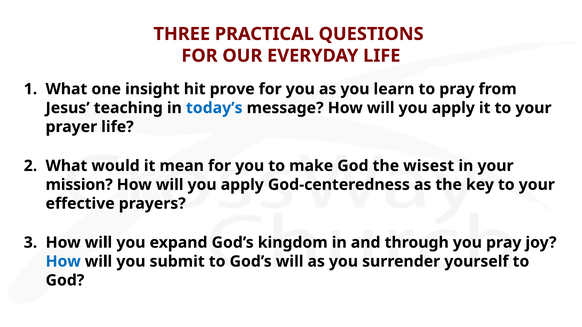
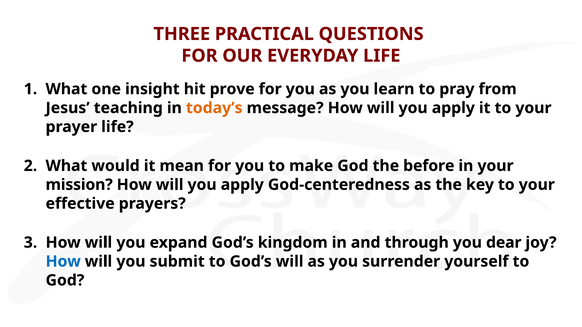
today’s colour: blue -> orange (214, 108)
wisest: wisest -> before (429, 166)
you pray: pray -> dear (504, 243)
